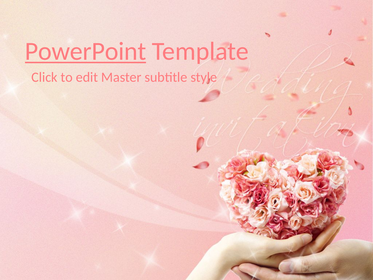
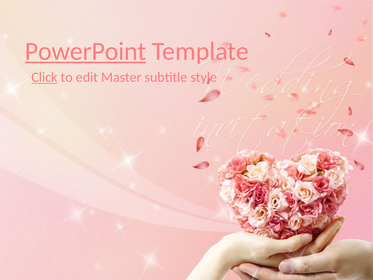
Click underline: none -> present (45, 77)
